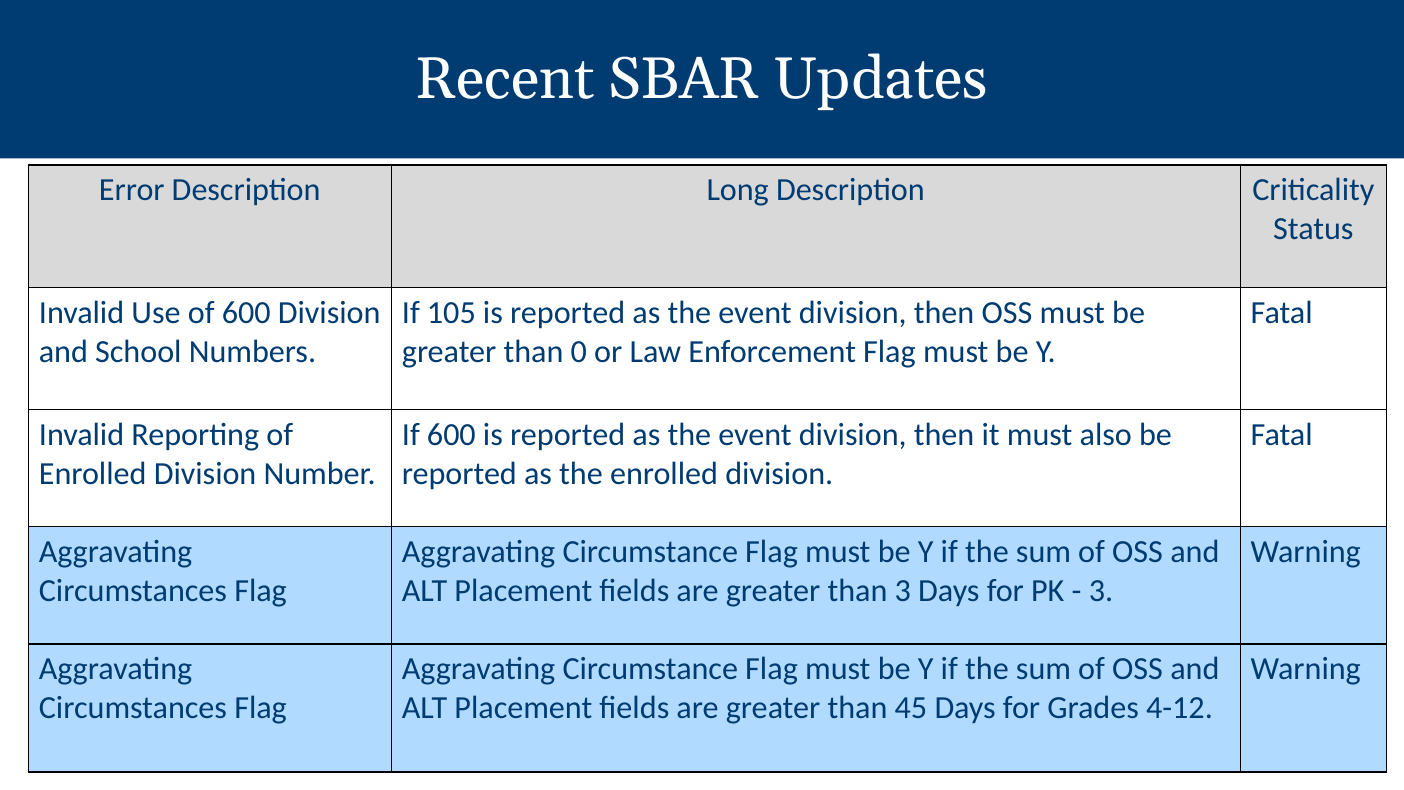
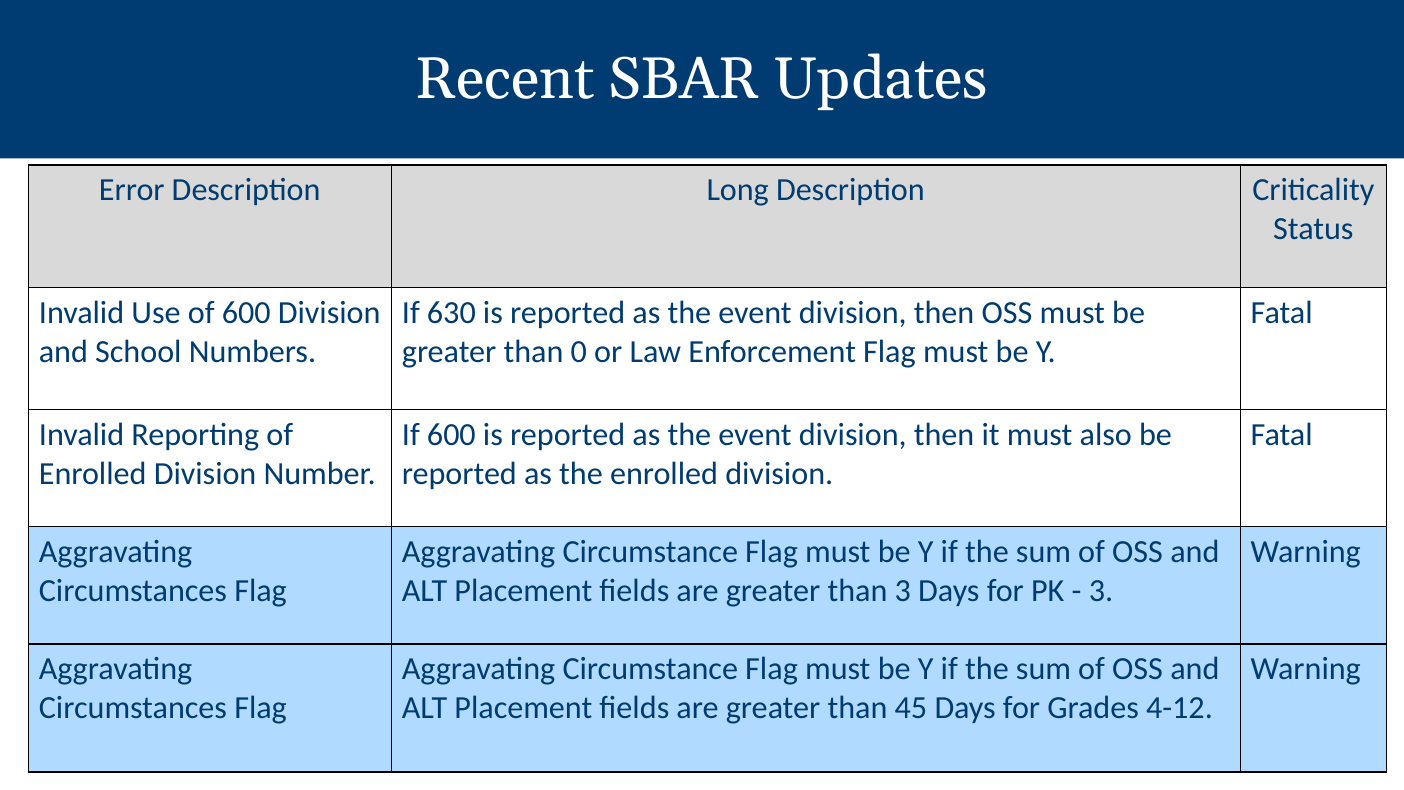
105: 105 -> 630 (451, 313)
